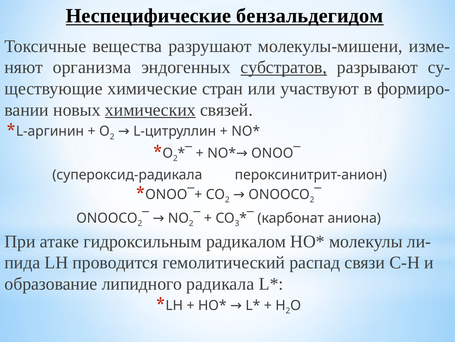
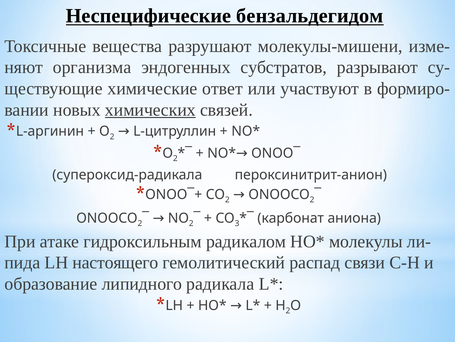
субстратов underline: present -> none (284, 67)
стран: стран -> ответ (223, 88)
проводится: проводится -> настоящего (115, 262)
